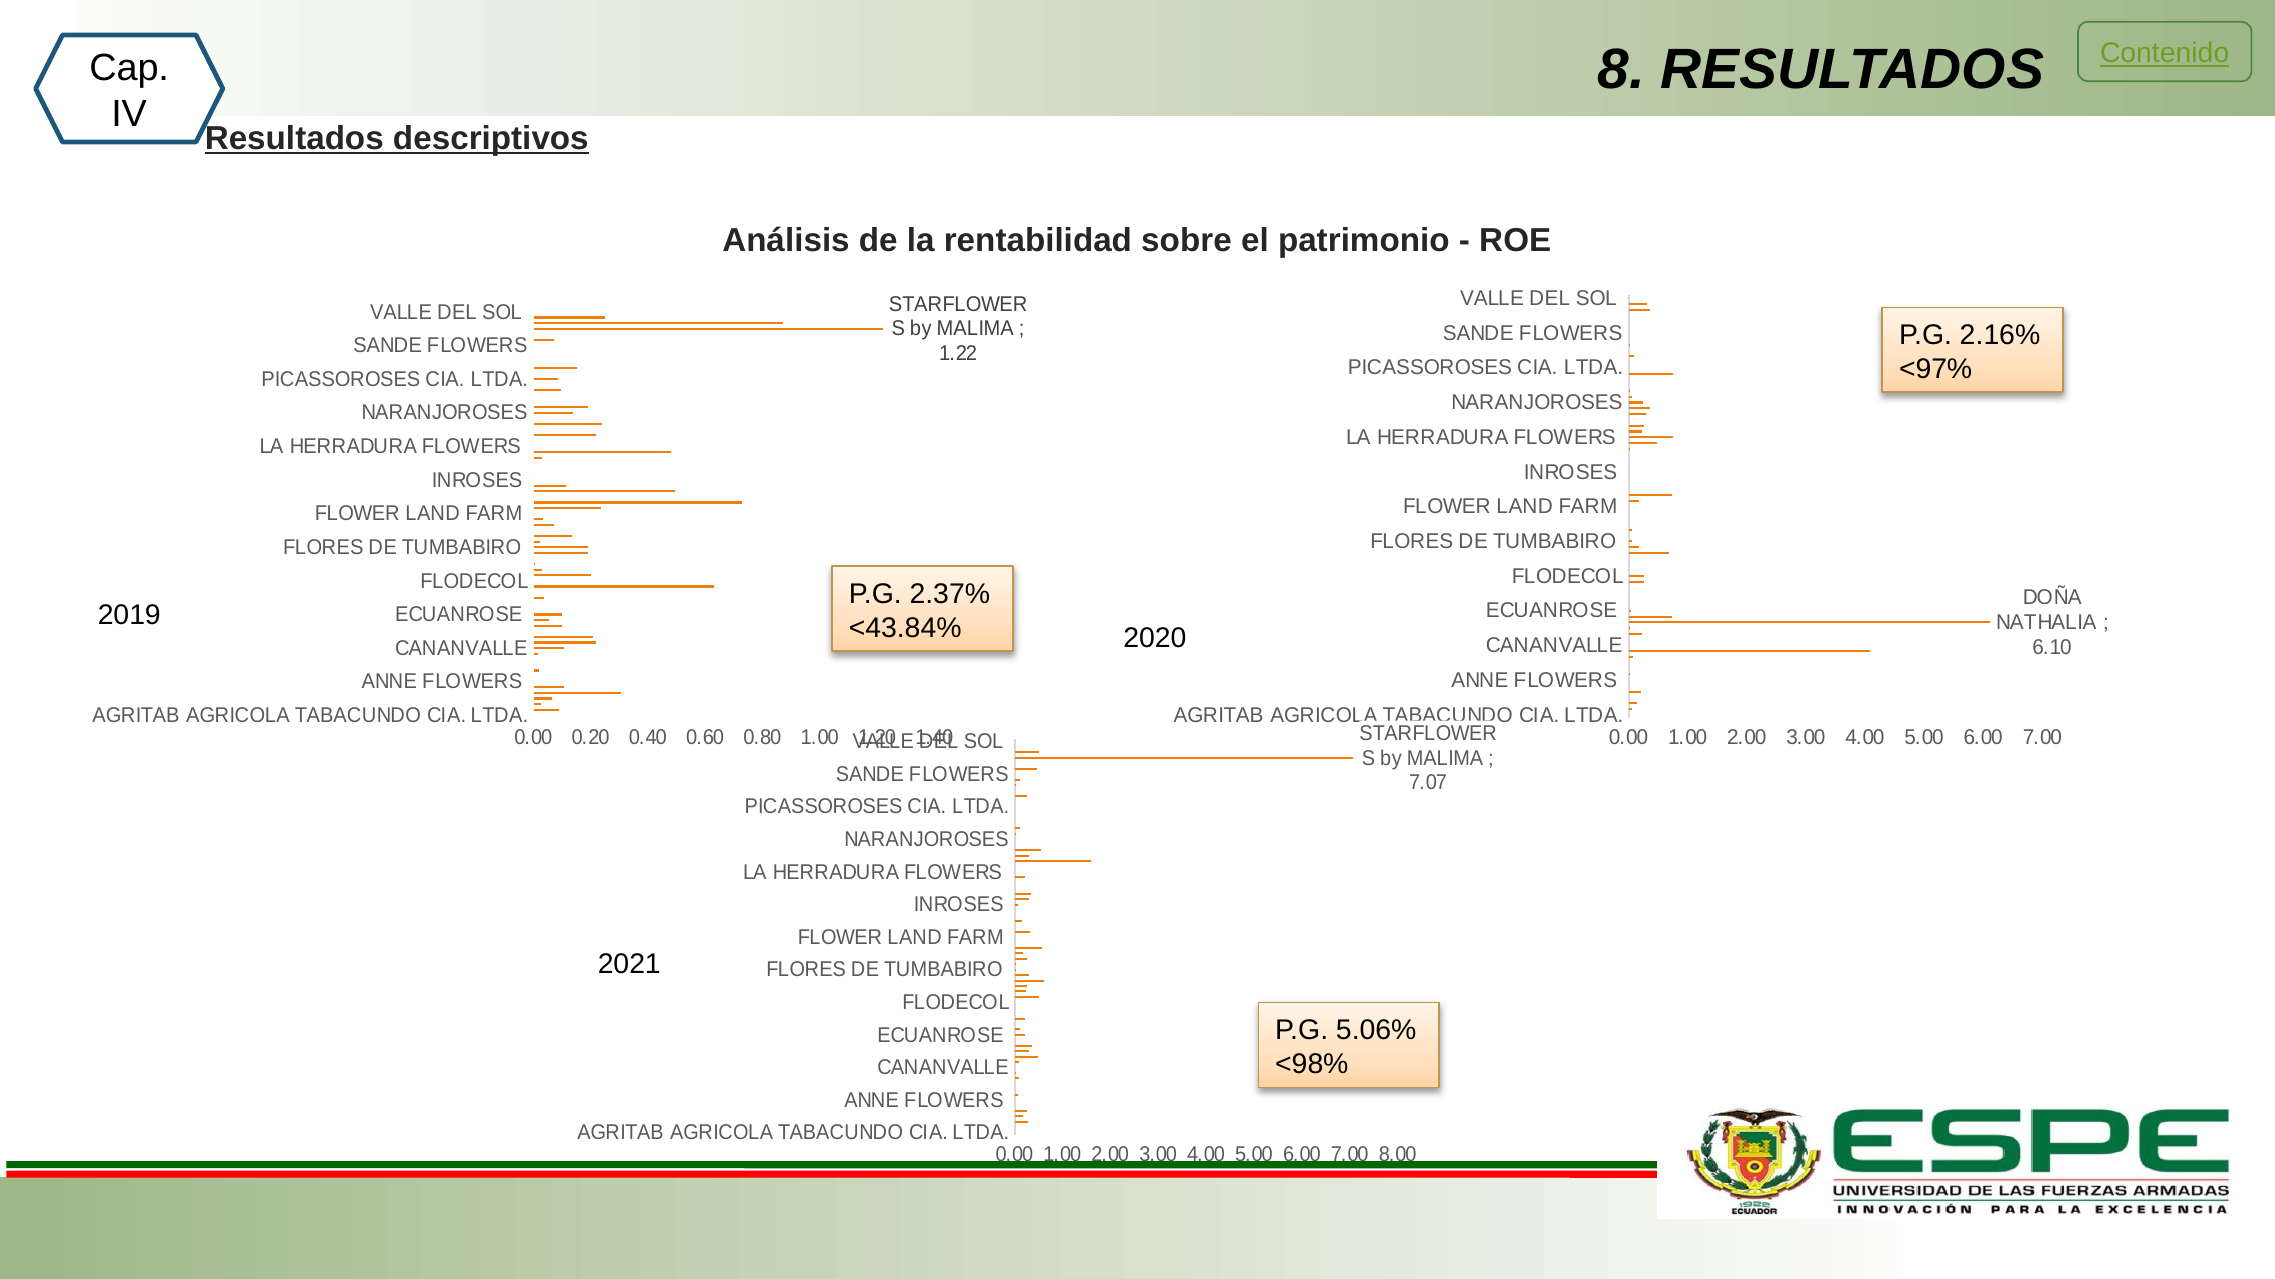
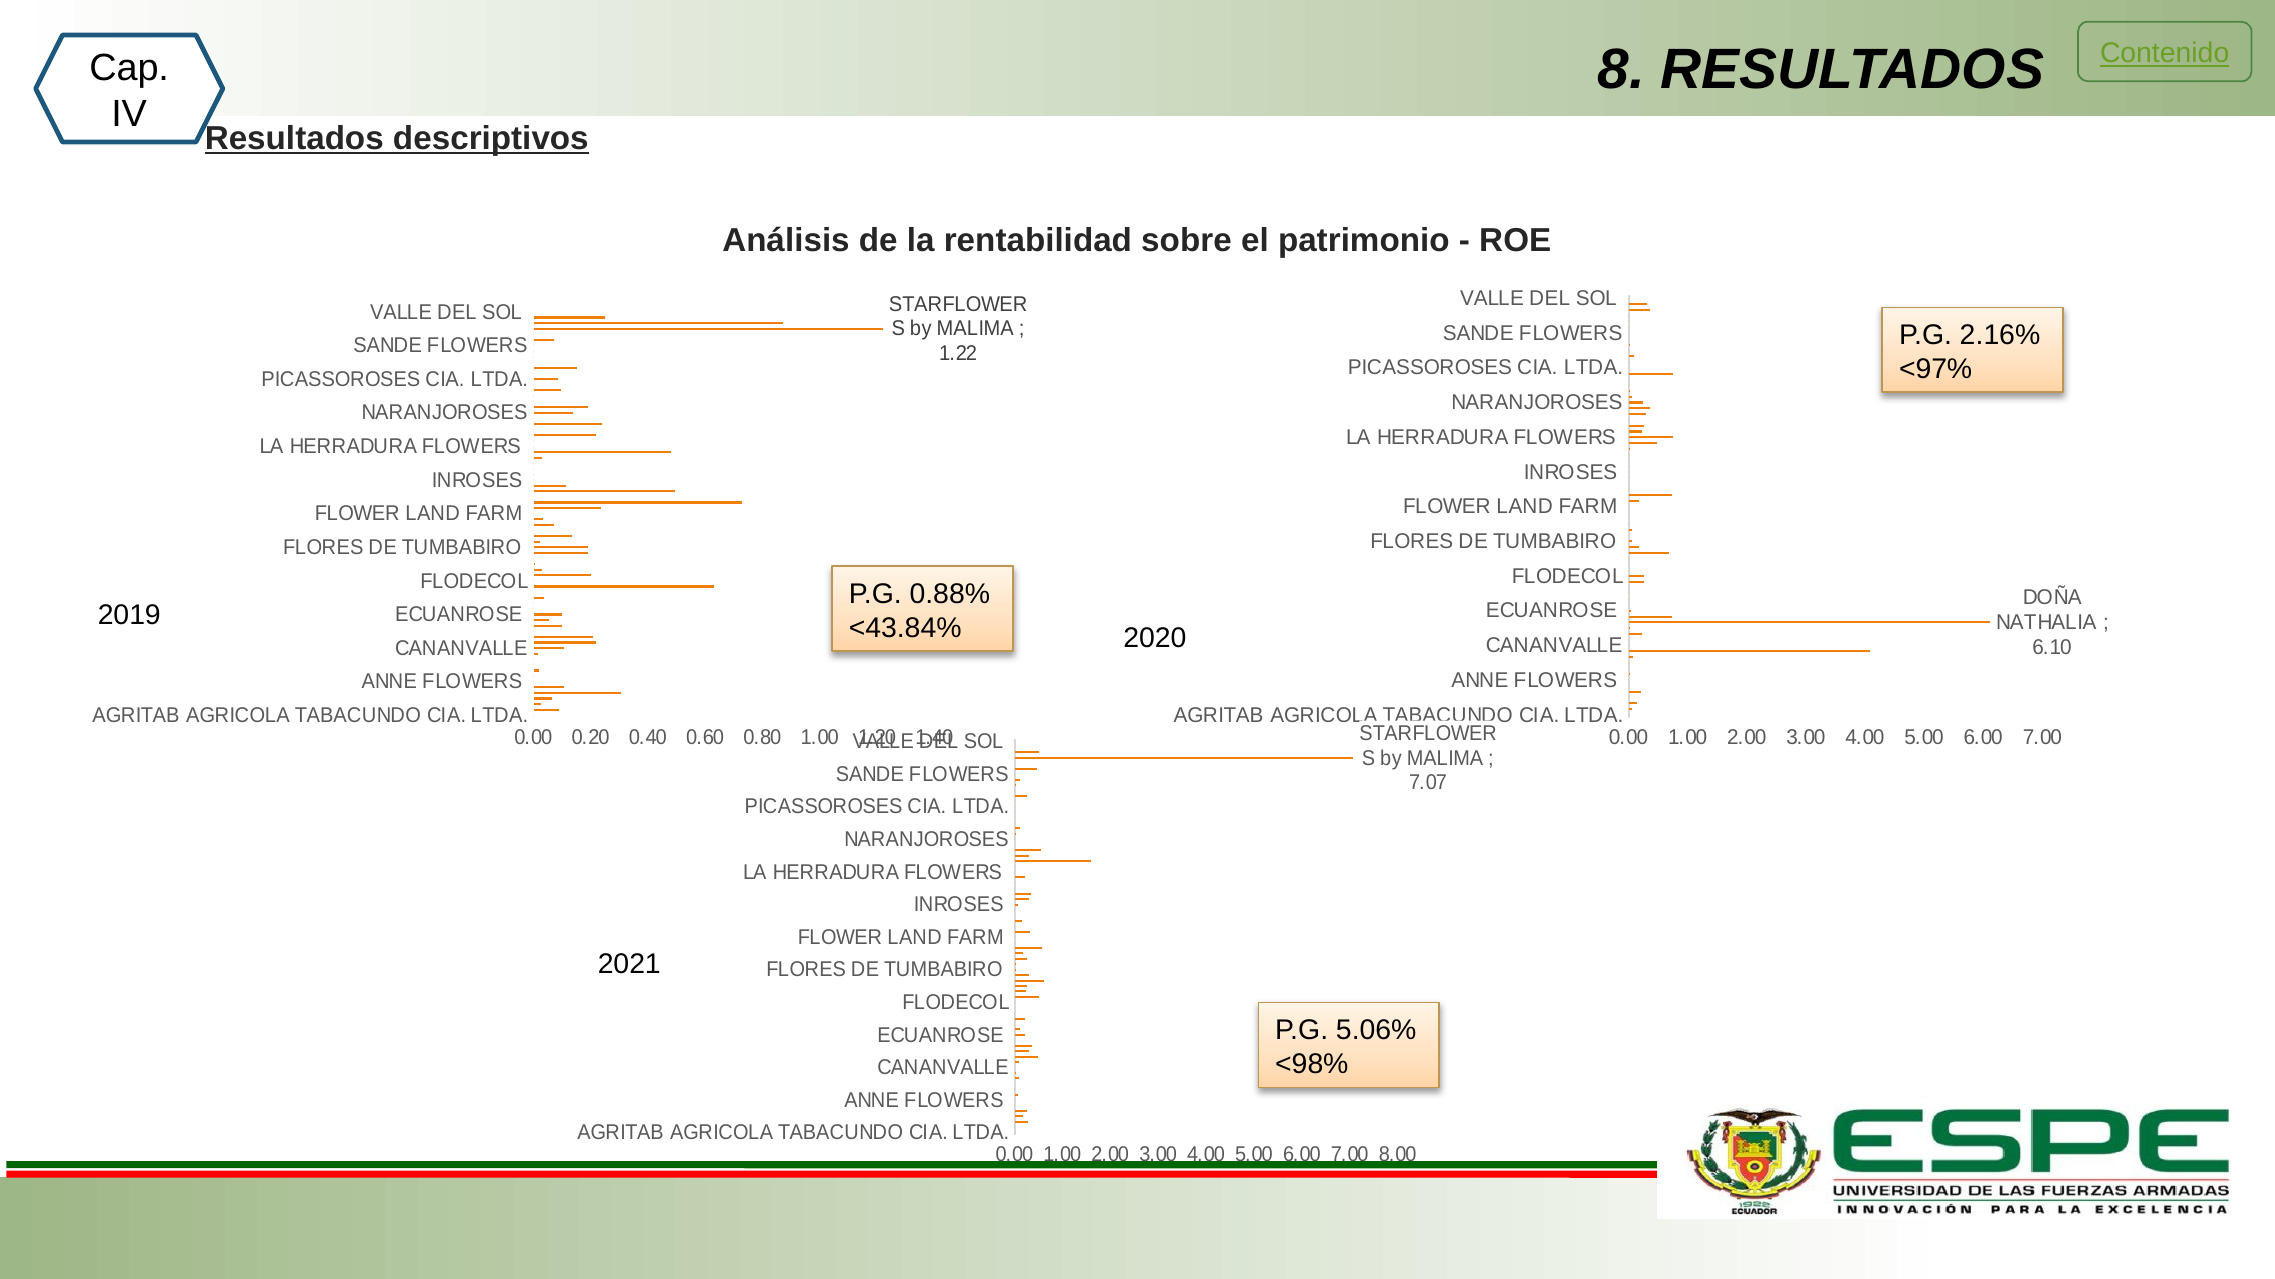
2.37%: 2.37% -> 0.88% (950, 594)
